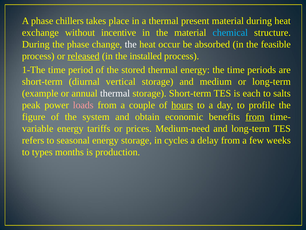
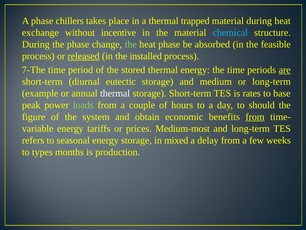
present: present -> trapped (195, 21)
the colour: white -> light green (131, 44)
heat occur: occur -> phase (169, 44)
1-The: 1-The -> 7-The (34, 70)
are underline: none -> present (285, 70)
vertical: vertical -> eutectic (121, 81)
each: each -> rates (252, 93)
salts: salts -> base (282, 93)
loads colour: pink -> light green (83, 105)
hours underline: present -> none (182, 105)
profile: profile -> should (262, 105)
Medium-need: Medium-need -> Medium-most (183, 128)
cycles: cycles -> mixed (176, 140)
